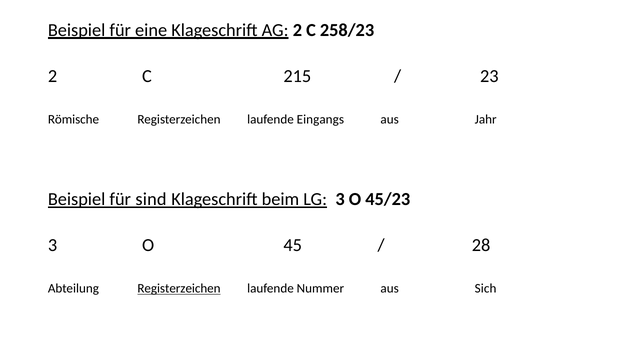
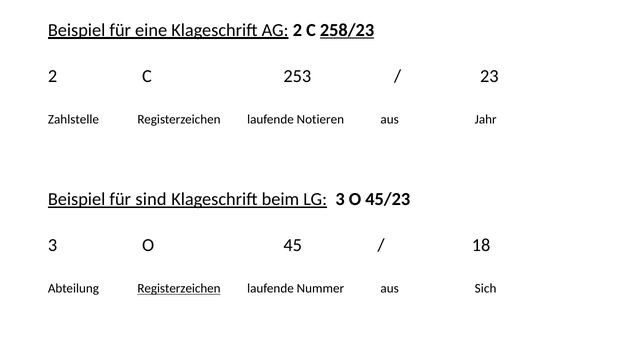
258/23 underline: none -> present (347, 30)
215: 215 -> 253 (297, 76)
Römische: Römische -> Zahlstelle (73, 120)
Eingangs: Eingangs -> Notieren (320, 120)
28: 28 -> 18 (481, 246)
